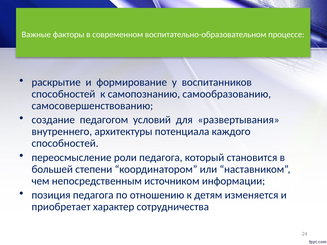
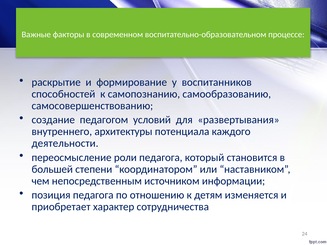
способностей: способностей -> деятельности (65, 144)
